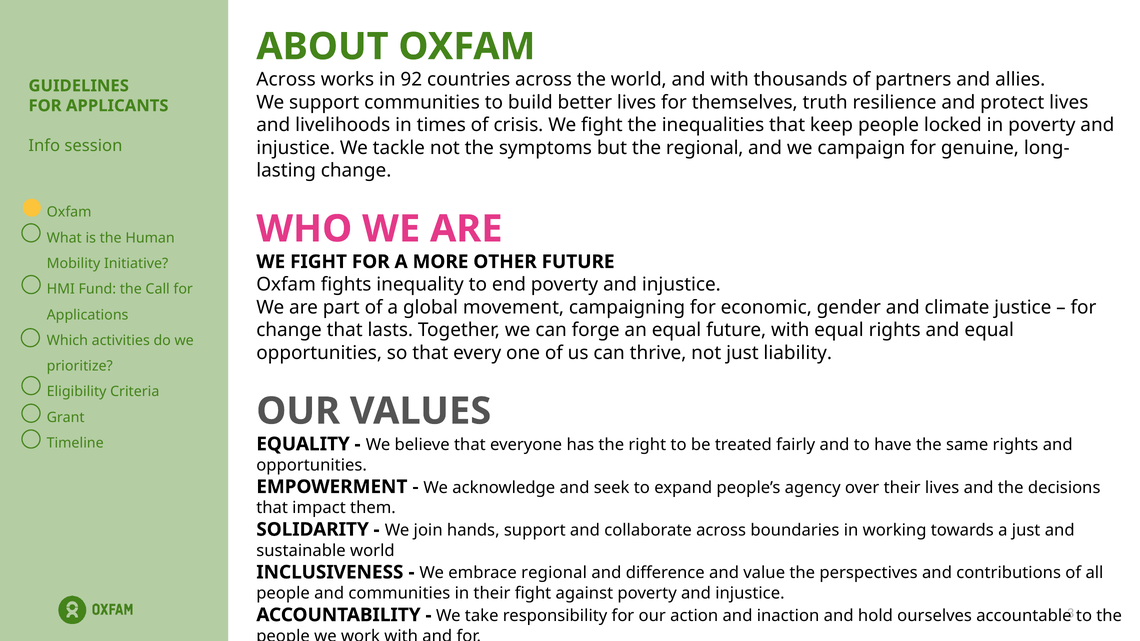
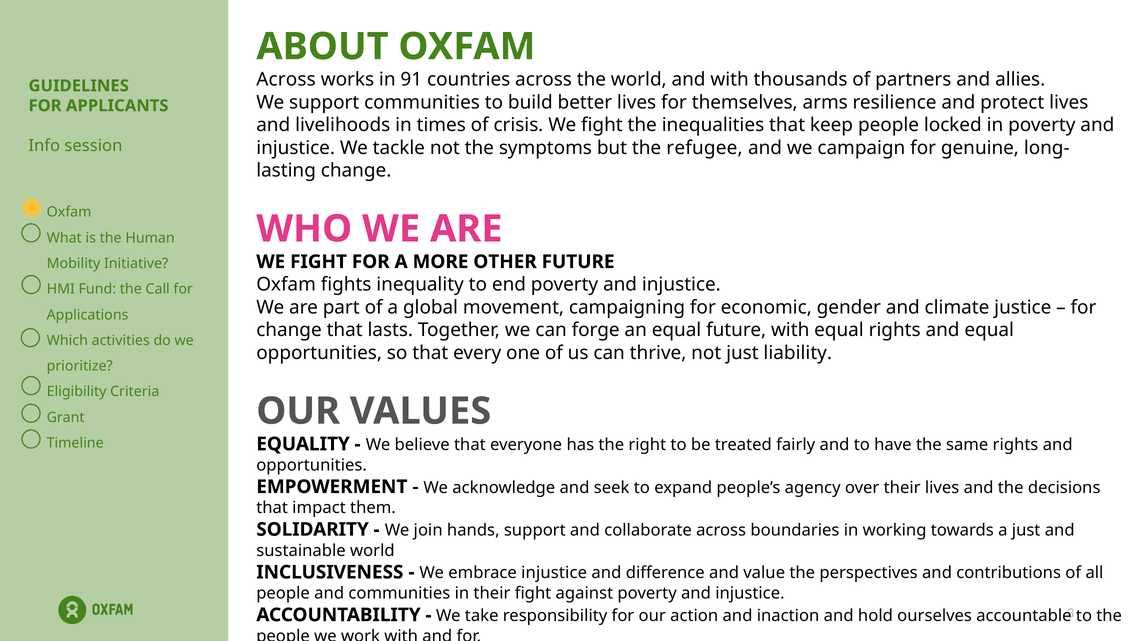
92: 92 -> 91 (411, 80)
themselves truth: truth -> arms (825, 102)
the regional: regional -> refugee (705, 148)
embrace regional: regional -> injustice (554, 573)
